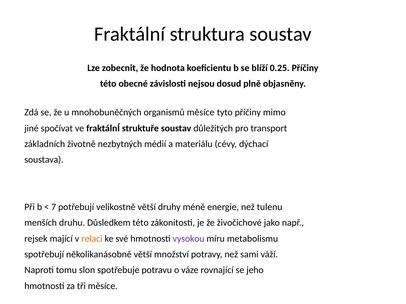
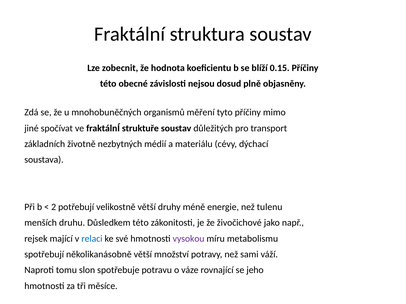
0.25: 0.25 -> 0.15 (280, 68)
organismů měsíce: měsíce -> měření (201, 113)
7: 7 -> 2 (54, 207)
relaci colour: orange -> blue (92, 239)
